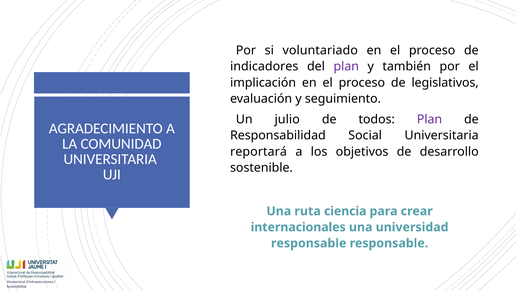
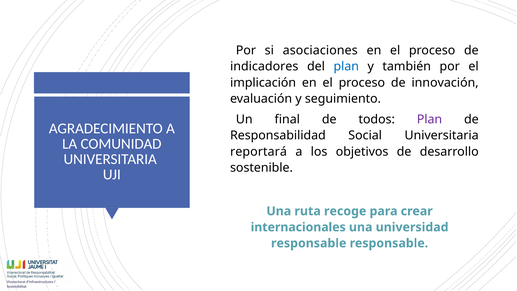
voluntariado: voluntariado -> asociaciones (320, 50)
plan colour: purple -> blue (346, 67)
legislativos: legislativos -> innovación (445, 83)
julio: julio -> final (287, 119)
ciencia: ciencia -> recoge (345, 211)
